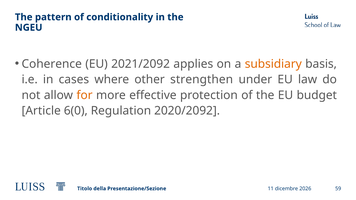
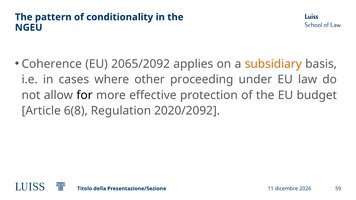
2021/2092: 2021/2092 -> 2065/2092 (141, 64)
strengthen: strengthen -> proceeding (202, 80)
for colour: orange -> black (85, 95)
6(0: 6(0 -> 6(8 (76, 111)
